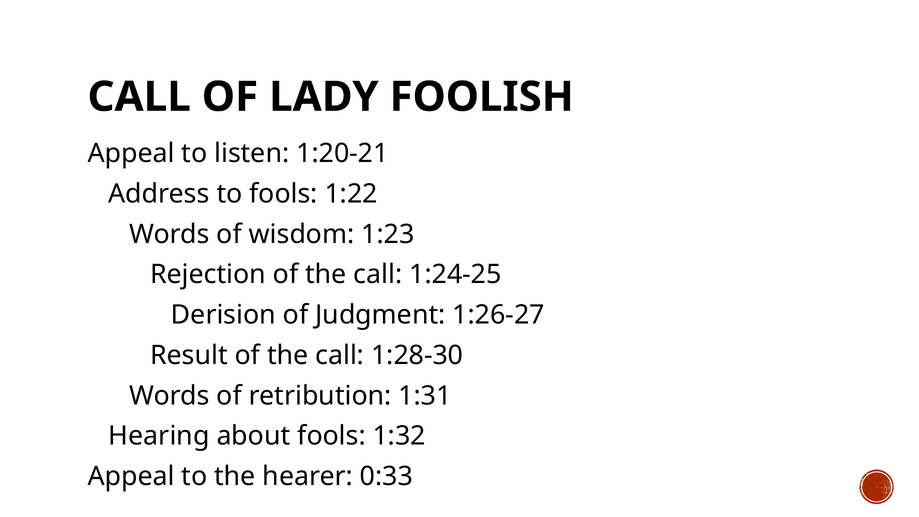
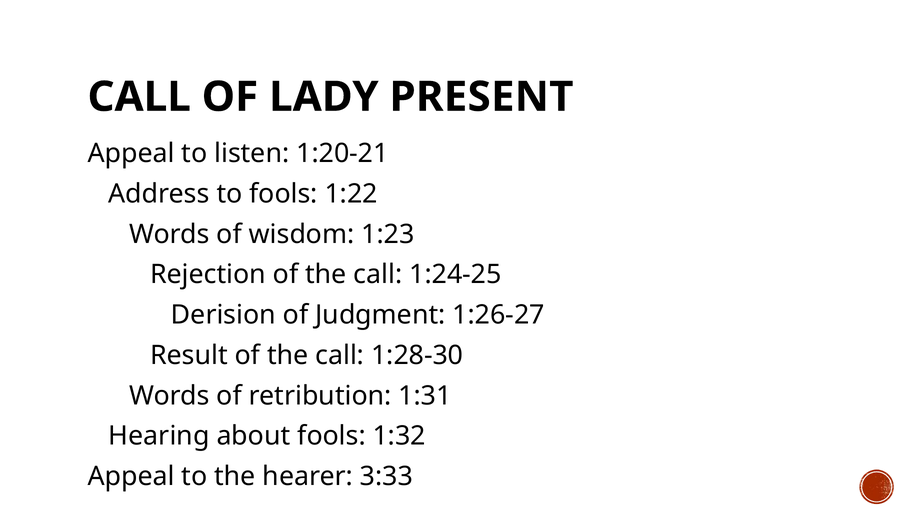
FOOLISH: FOOLISH -> PRESENT (482, 97)
0:33: 0:33 -> 3:33 (386, 476)
